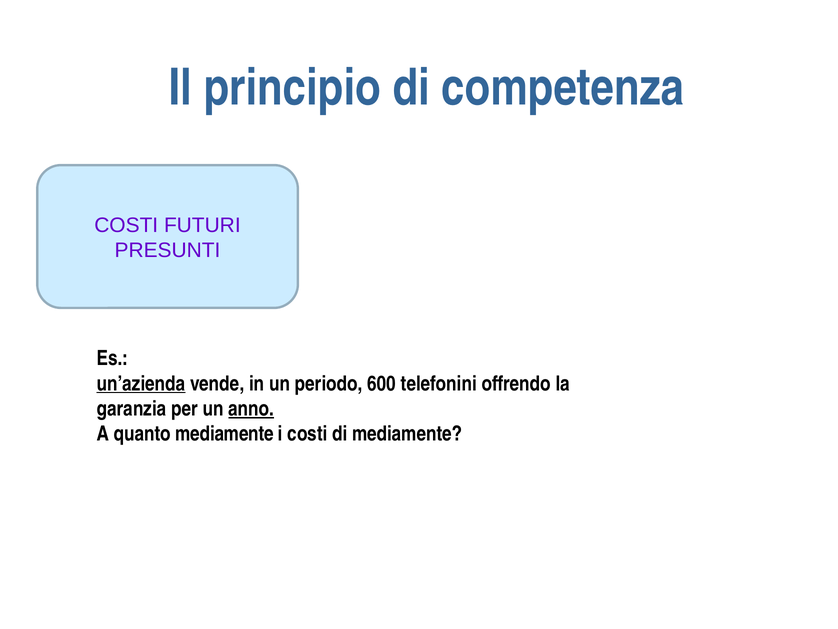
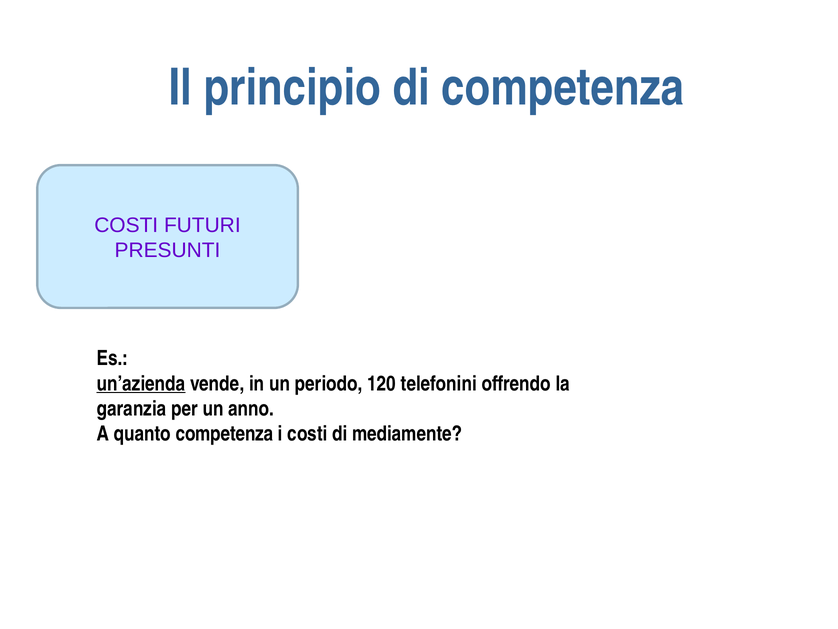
600: 600 -> 120 (382, 383)
anno underline: present -> none (251, 408)
quanto mediamente: mediamente -> competenza (225, 434)
